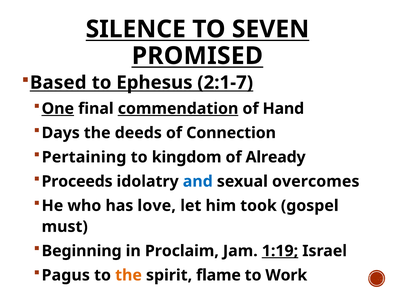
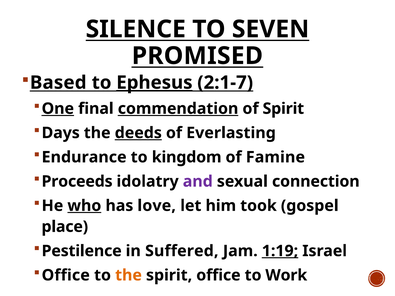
Ephesus underline: none -> present (154, 83)
of Hand: Hand -> Spirit (283, 109)
deeds underline: none -> present (138, 133)
Connection: Connection -> Everlasting (231, 133)
Pertaining: Pertaining -> Endurance (84, 157)
Already: Already -> Famine (275, 157)
and colour: blue -> purple (198, 182)
overcomes: overcomes -> connection (316, 182)
who underline: none -> present (84, 206)
must: must -> place (65, 227)
Beginning: Beginning -> Pestilence (82, 251)
Proclaim: Proclaim -> Suffered (182, 251)
Pagus: Pagus -> Office (66, 275)
spirit flame: flame -> office (218, 275)
